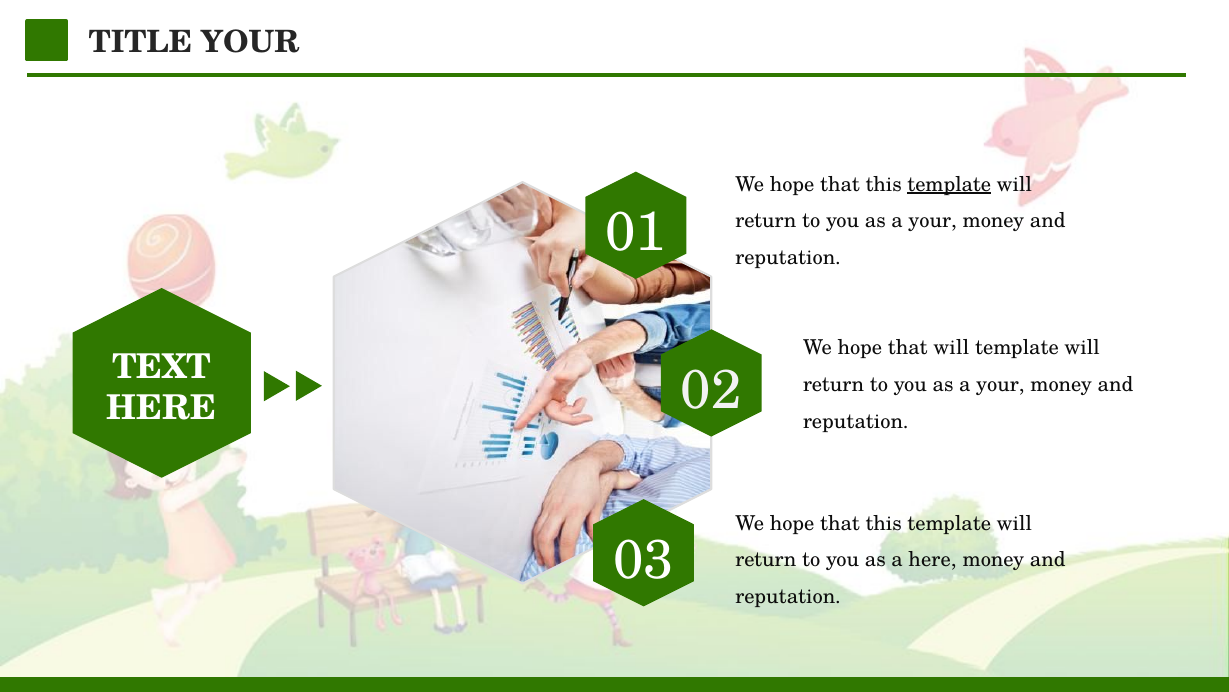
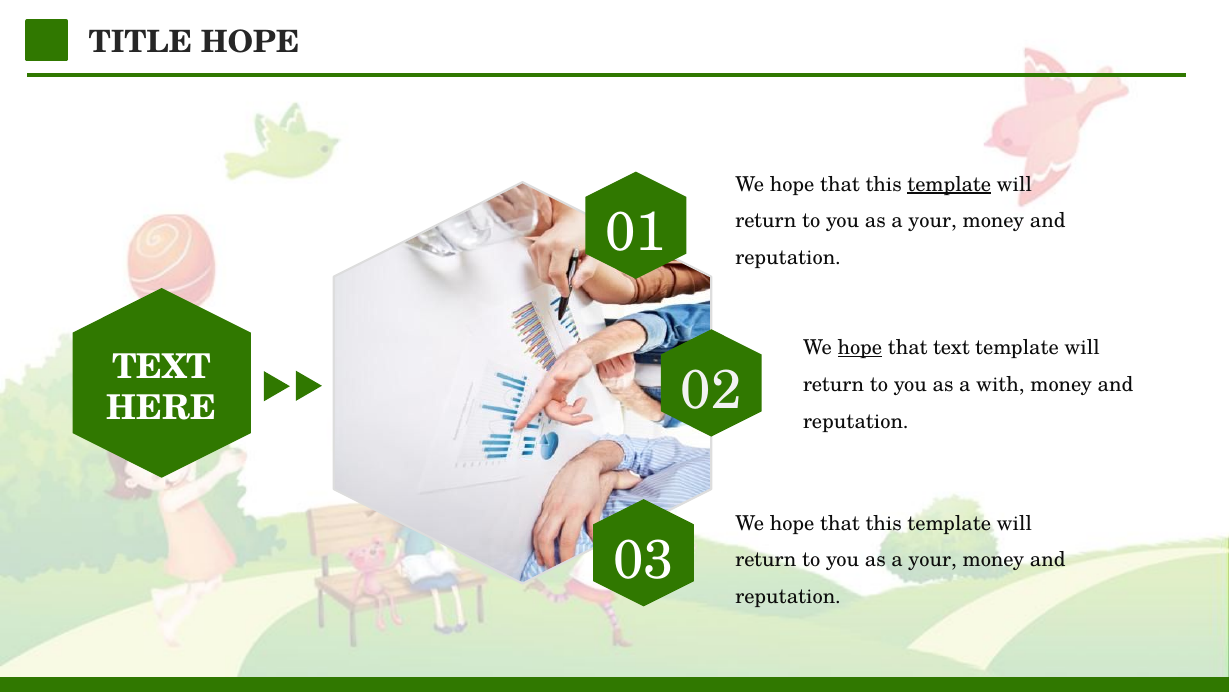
TITLE YOUR: YOUR -> HOPE (250, 42)
hope underline: none -> present (860, 348)
that will: will -> text (951, 348)
your: your -> with (1000, 384)
here: here -> your (933, 560)
